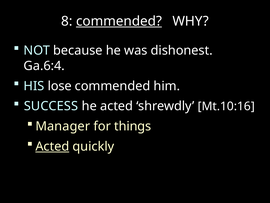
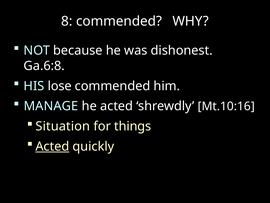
commended underline: present -> none (119, 21)
Ga.6:4: Ga.6:4 -> Ga.6:8 (44, 66)
SUCCESS: SUCCESS -> MANAGE (51, 106)
Manager: Manager -> Situation (63, 126)
